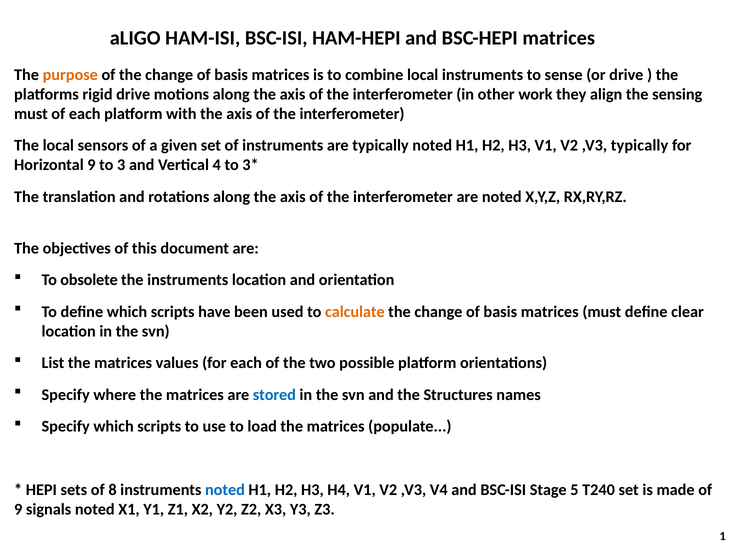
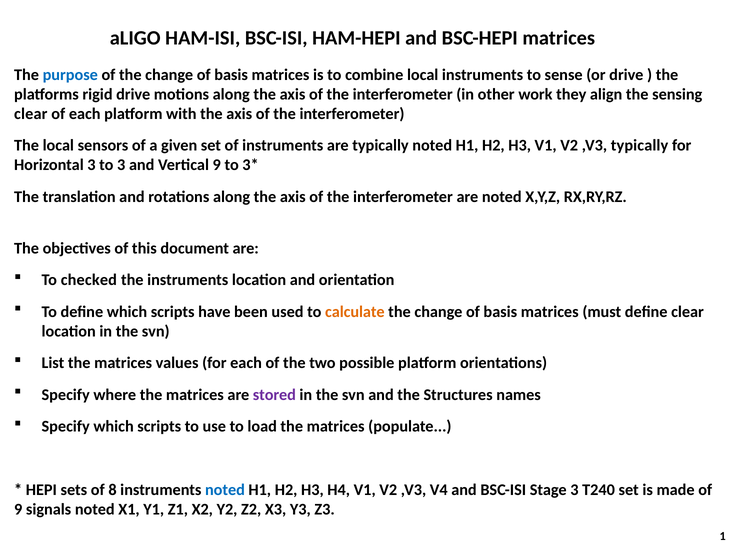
purpose colour: orange -> blue (70, 75)
must: must -> clear (31, 114)
Horizontal 9: 9 -> 3 (91, 165)
Vertical 4: 4 -> 9 (217, 165)
obsolete: obsolete -> checked (89, 280)
stored colour: blue -> purple (274, 395)
Stage 5: 5 -> 3 (574, 490)
